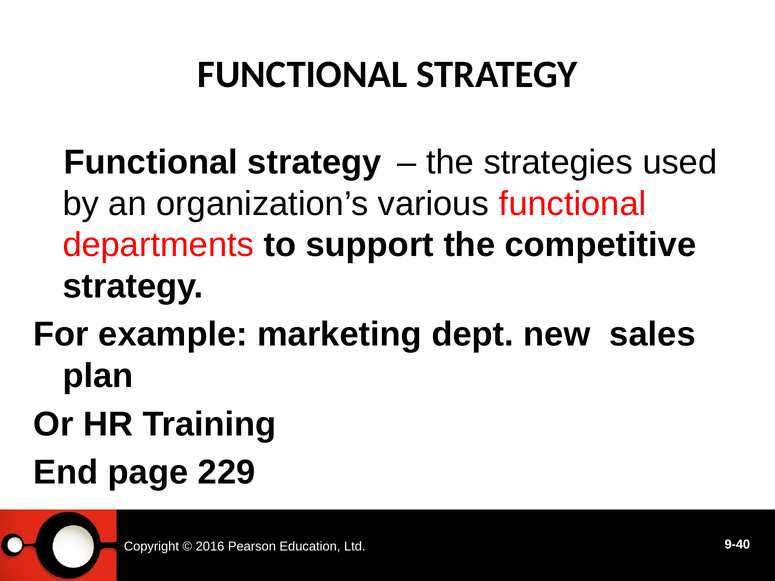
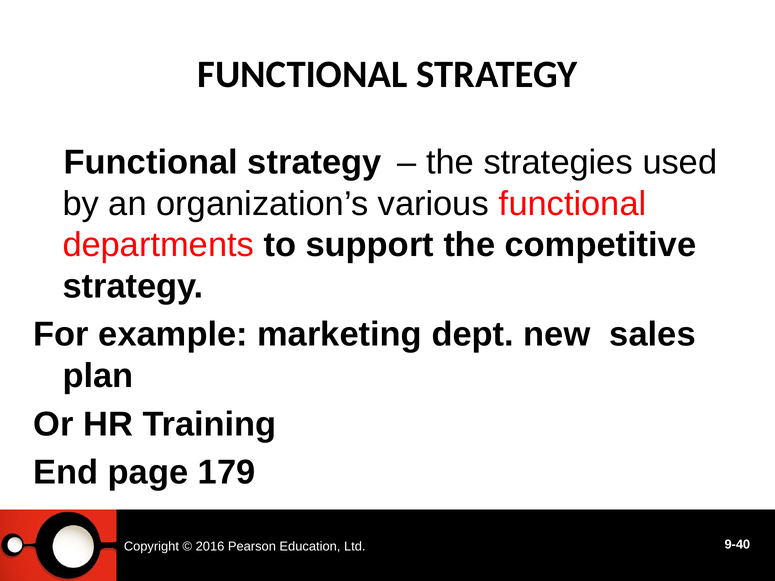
229: 229 -> 179 (227, 473)
